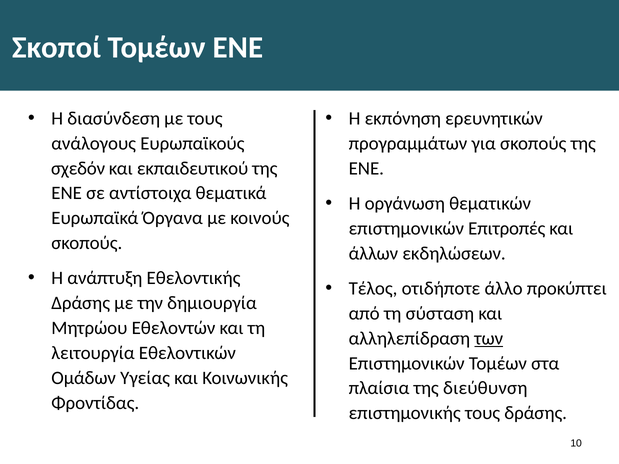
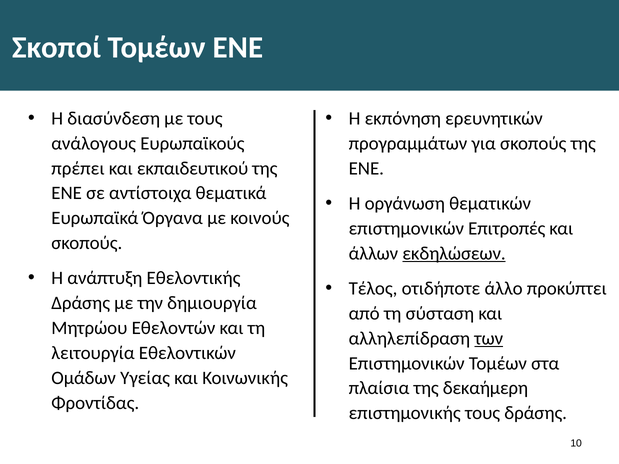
σχεδόν: σχεδόν -> πρέπει (78, 168)
εκδηλώσεων underline: none -> present (454, 253)
διεύθυνση: διεύθυνση -> δεκαήμερη (485, 388)
